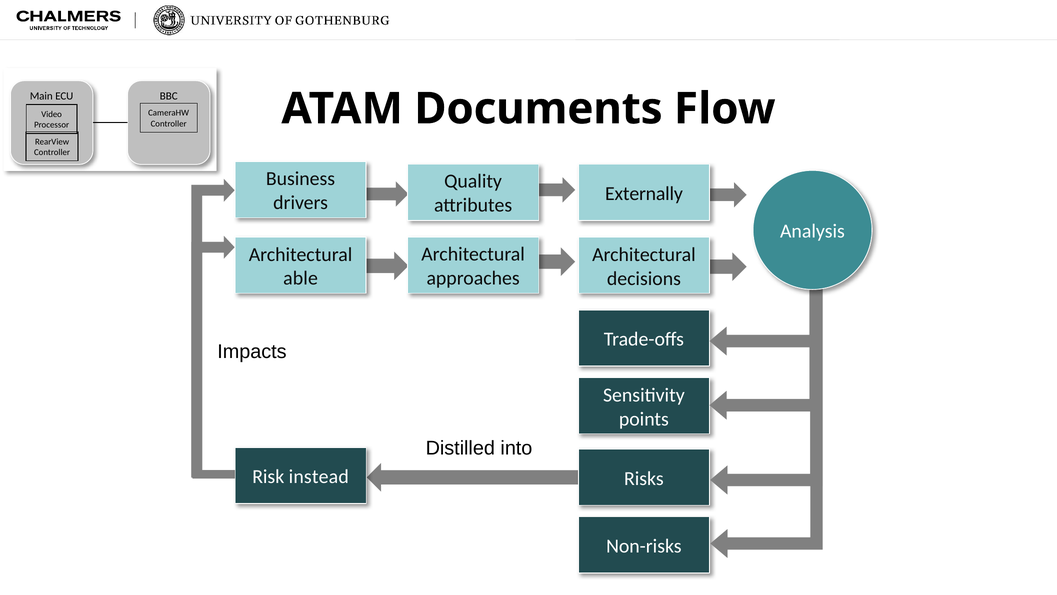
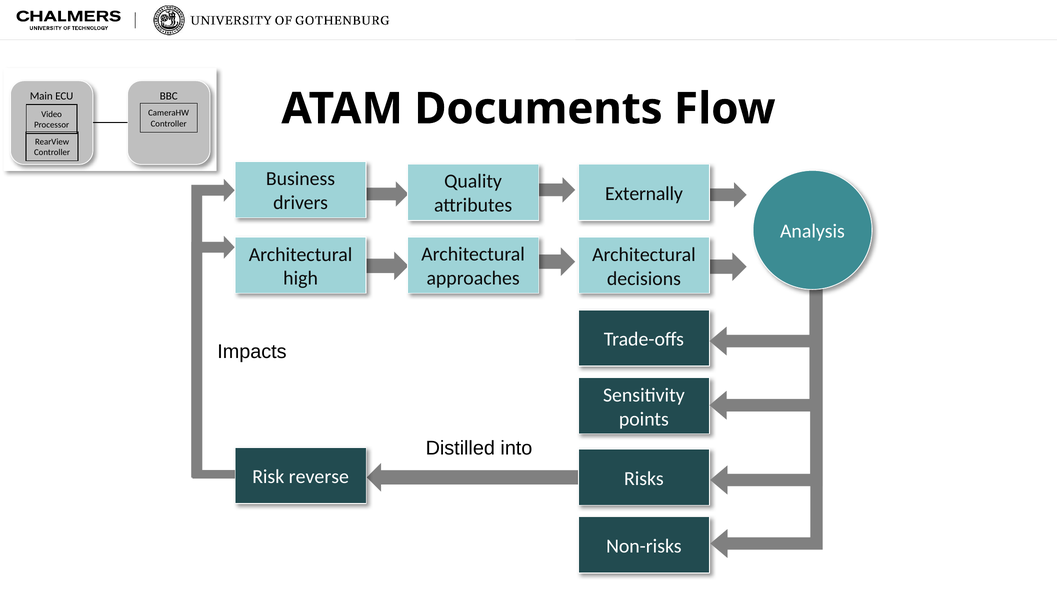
able: able -> high (301, 278)
instead: instead -> reverse (319, 477)
